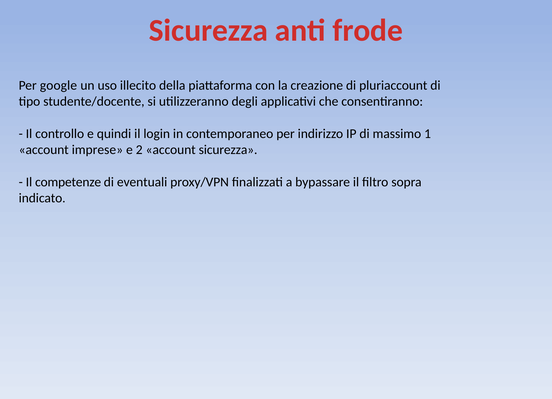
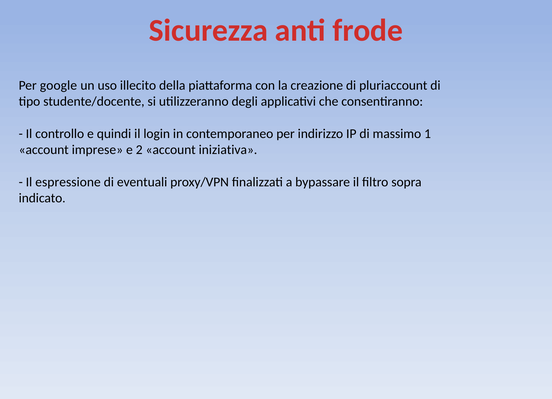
account sicurezza: sicurezza -> iniziativa (228, 150)
competenze: competenze -> espressione (68, 182)
